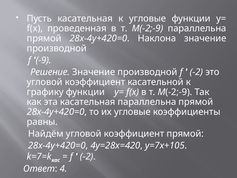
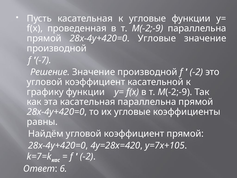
28x-4y+420=0 Наклона: Наклона -> Угловые (157, 38)
-9: -9 -> -7 (44, 60)
4: 4 -> 6 (63, 168)
